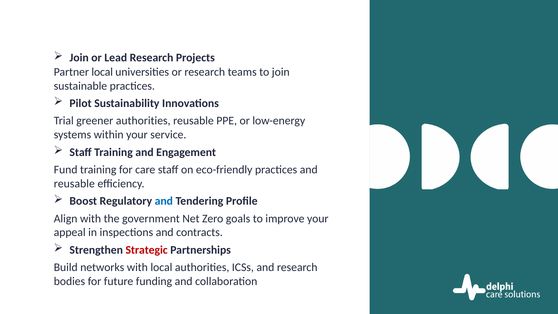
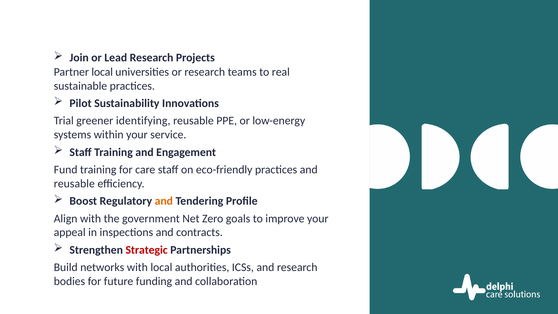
to join: join -> real (281, 72)
greener authorities: authorities -> identifying (143, 121)
and colour: blue -> orange (164, 201)
